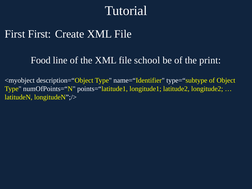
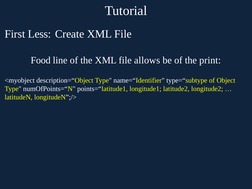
First First: First -> Less (40, 34)
school: school -> allows (147, 60)
